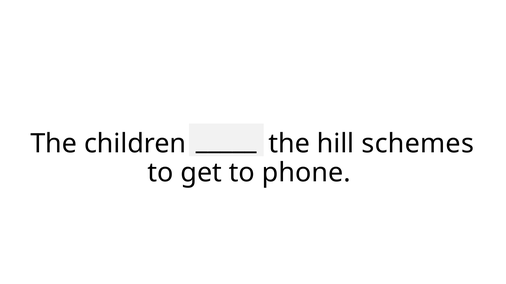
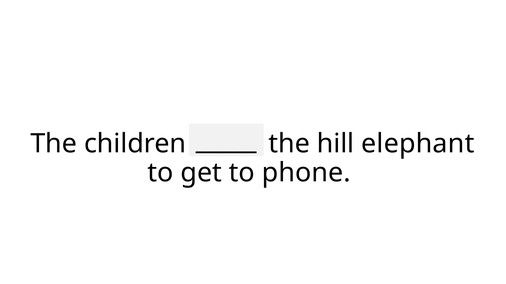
schemes: schemes -> elephant (418, 144)
